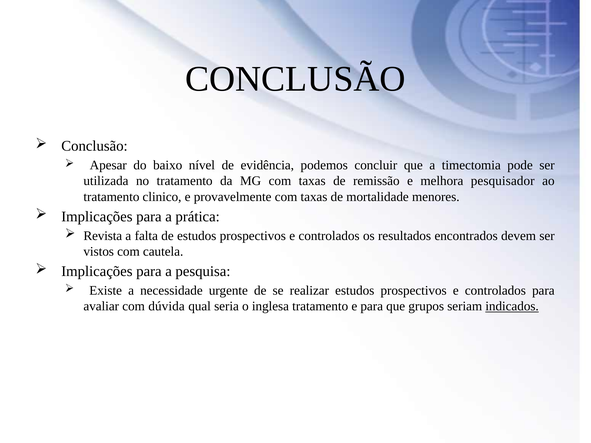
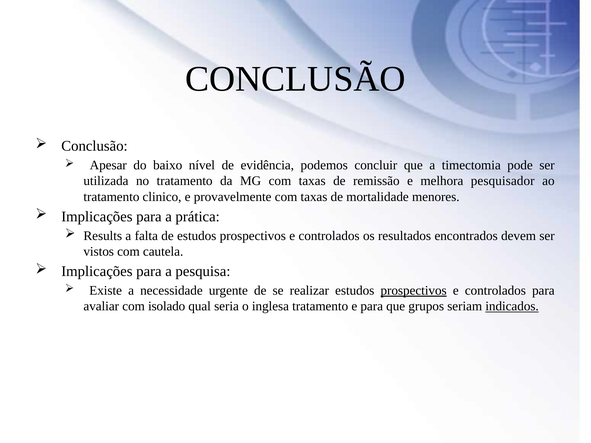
Revista: Revista -> Results (103, 236)
prospectivos underline: none -> present (414, 291)
dúvida: dúvida -> isolado (167, 306)
